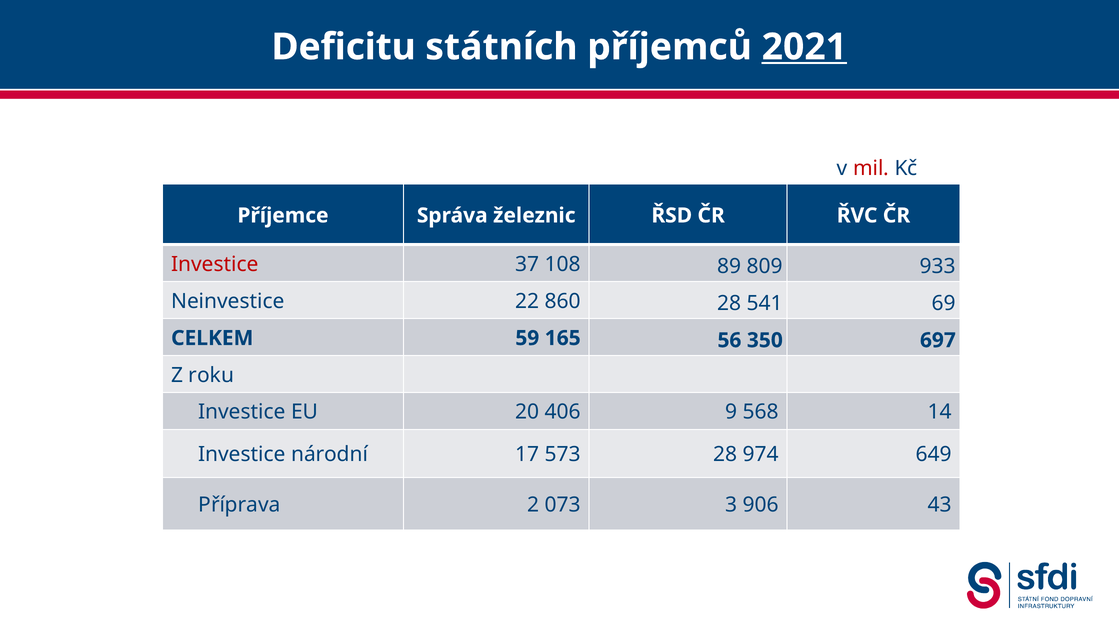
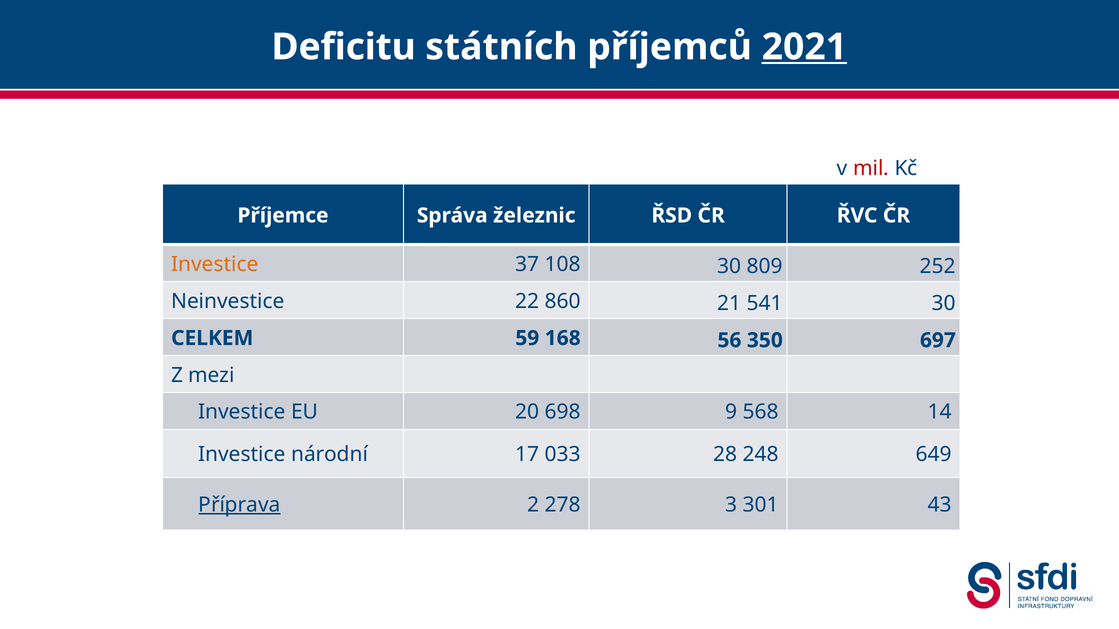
Investice colour: red -> orange (215, 264)
108 89: 89 -> 30 (729, 267)
933: 933 -> 252 (938, 267)
860 28: 28 -> 21 (729, 304)
541 69: 69 -> 30 (944, 304)
165: 165 -> 168 (563, 338)
roku: roku -> mezi (212, 375)
406: 406 -> 698 (563, 412)
573: 573 -> 033 (563, 455)
974: 974 -> 248 (761, 455)
Příprava underline: none -> present (239, 505)
073: 073 -> 278 (563, 505)
906: 906 -> 301 (761, 505)
